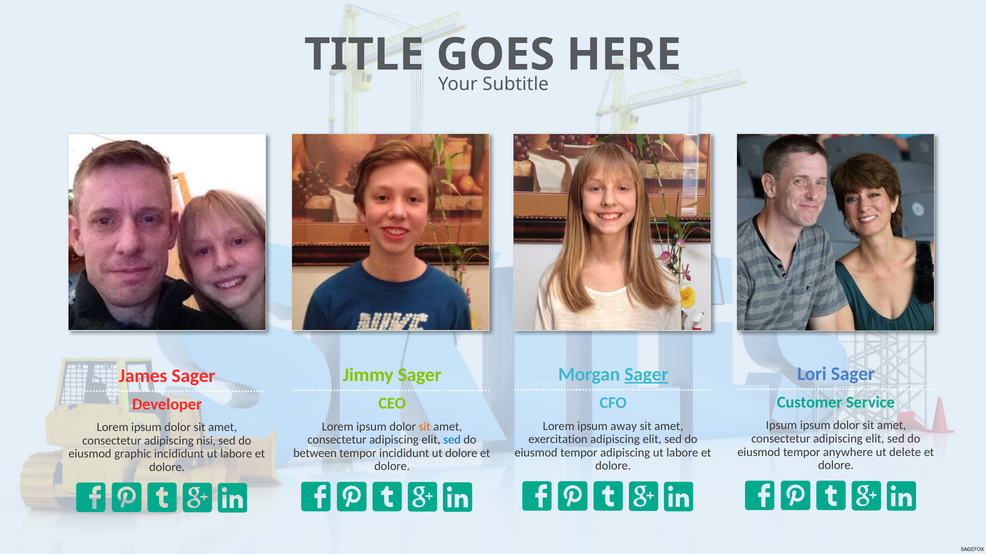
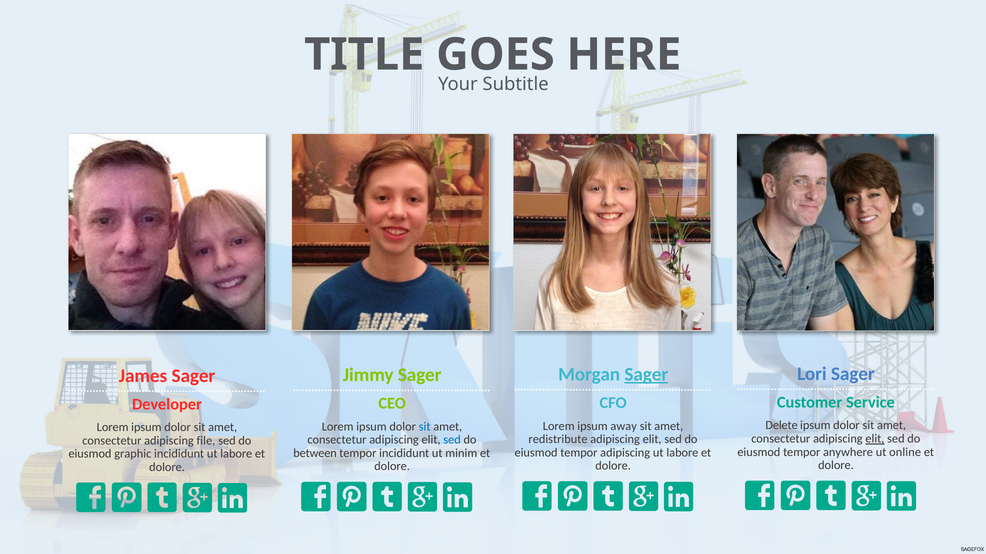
Ipsum: Ipsum -> Delete (782, 426)
sit colour: orange -> blue (425, 427)
elit underline: none -> present (875, 439)
exercitation: exercitation -> redistribute (558, 440)
nisi: nisi -> file (206, 441)
delete: delete -> online (905, 452)
ut dolore: dolore -> minim (461, 454)
